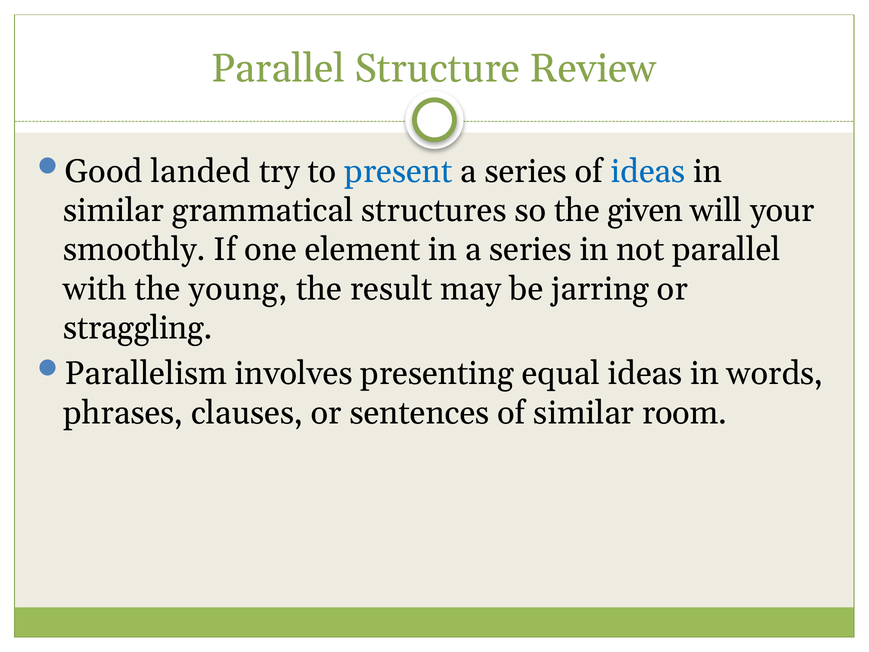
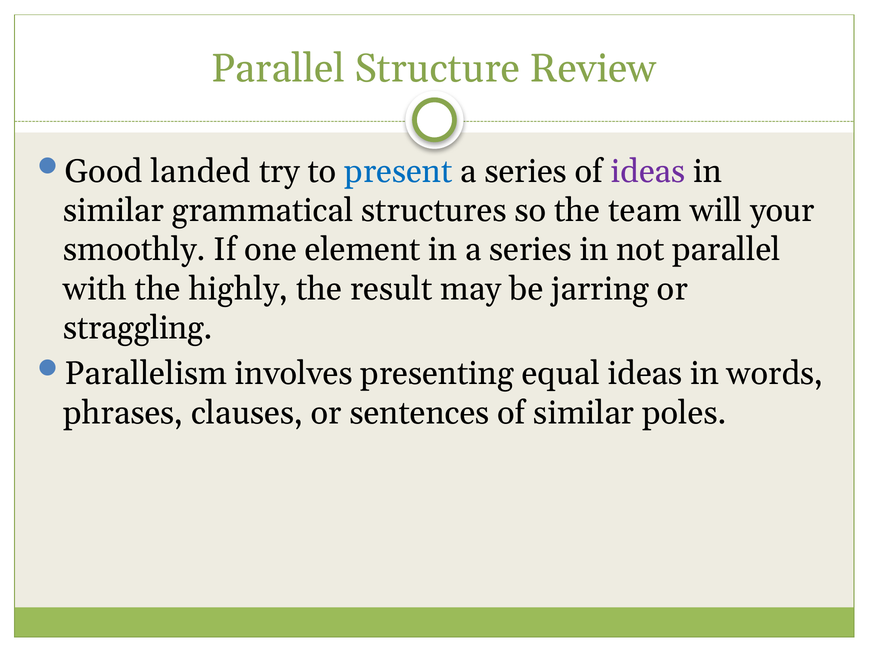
ideas colour: blue -> purple (648, 171)
given: given -> team (645, 210)
young: young -> highly (238, 289)
room: room -> poles (684, 413)
